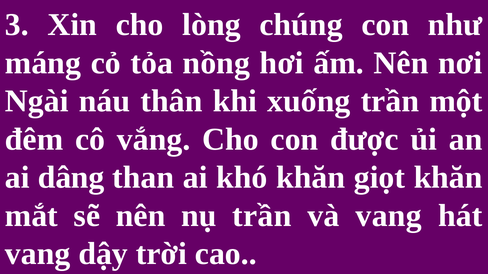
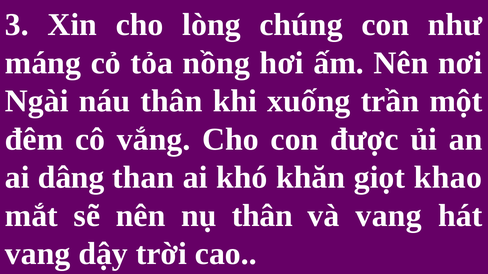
giọt khăn: khăn -> khao (448, 178)
nụ trần: trần -> thân (262, 216)
